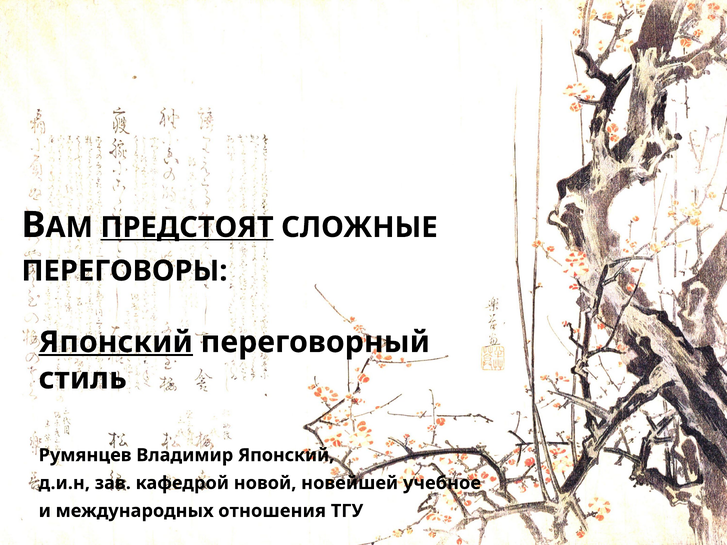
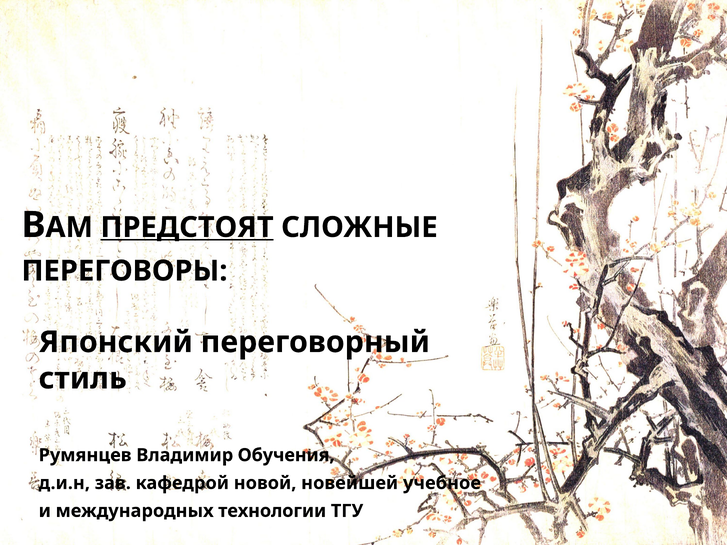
Японский underline: present -> none (116, 342)
Владимир Японский: Японский -> Обучения (286, 455)
отношения: отношения -> технологии (272, 511)
